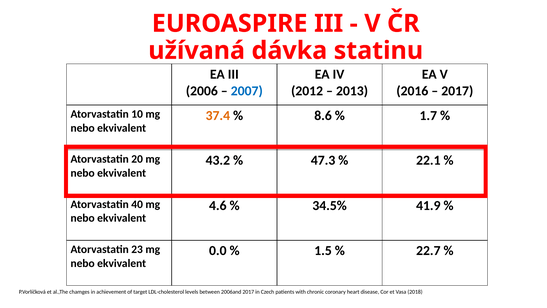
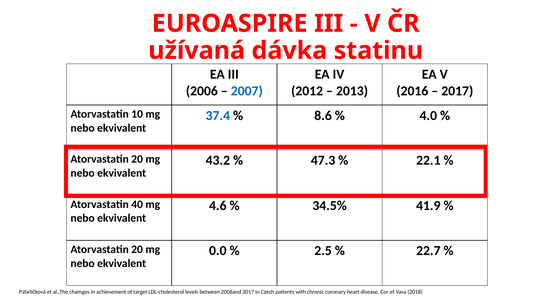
37.4 colour: orange -> blue (218, 115)
1.7: 1.7 -> 4.0 (428, 115)
23: 23 -> 20 (137, 249)
1.5: 1.5 -> 2.5 (323, 251)
